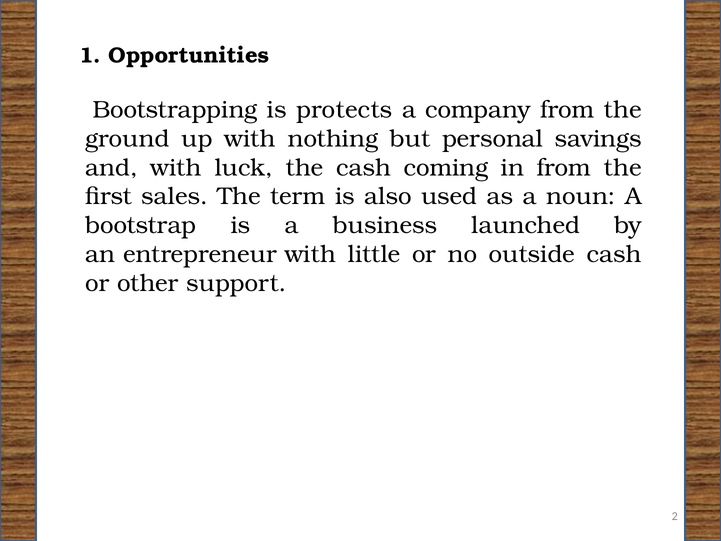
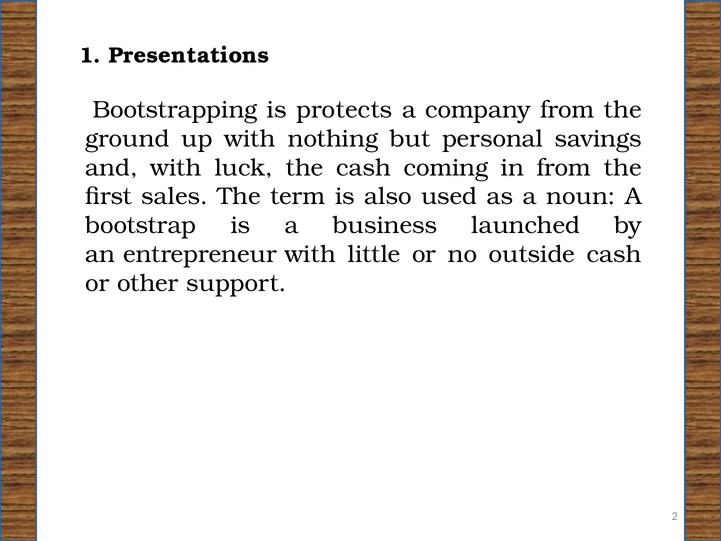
Opportunities: Opportunities -> Presentations (189, 56)
